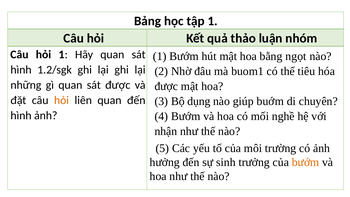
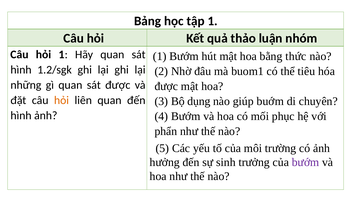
ngọt: ngọt -> thức (296, 56)
nghề: nghề -> phục (283, 116)
nhận: nhận -> phẩn (166, 131)
bướm colour: orange -> purple (306, 162)
